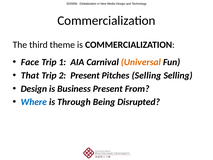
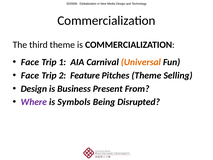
That: That -> Face (30, 75)
2 Present: Present -> Feature (85, 75)
Pitches Selling: Selling -> Theme (147, 75)
Where colour: blue -> purple (34, 102)
Through: Through -> Symbols (74, 102)
